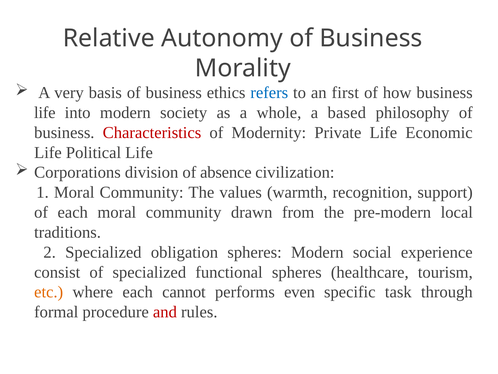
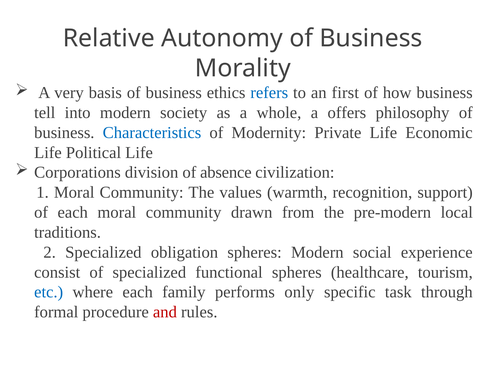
life: life -> tell (45, 112)
based: based -> offers (347, 112)
Characteristics colour: red -> blue (152, 132)
etc colour: orange -> blue (49, 292)
cannot: cannot -> family (184, 292)
even: even -> only (299, 292)
